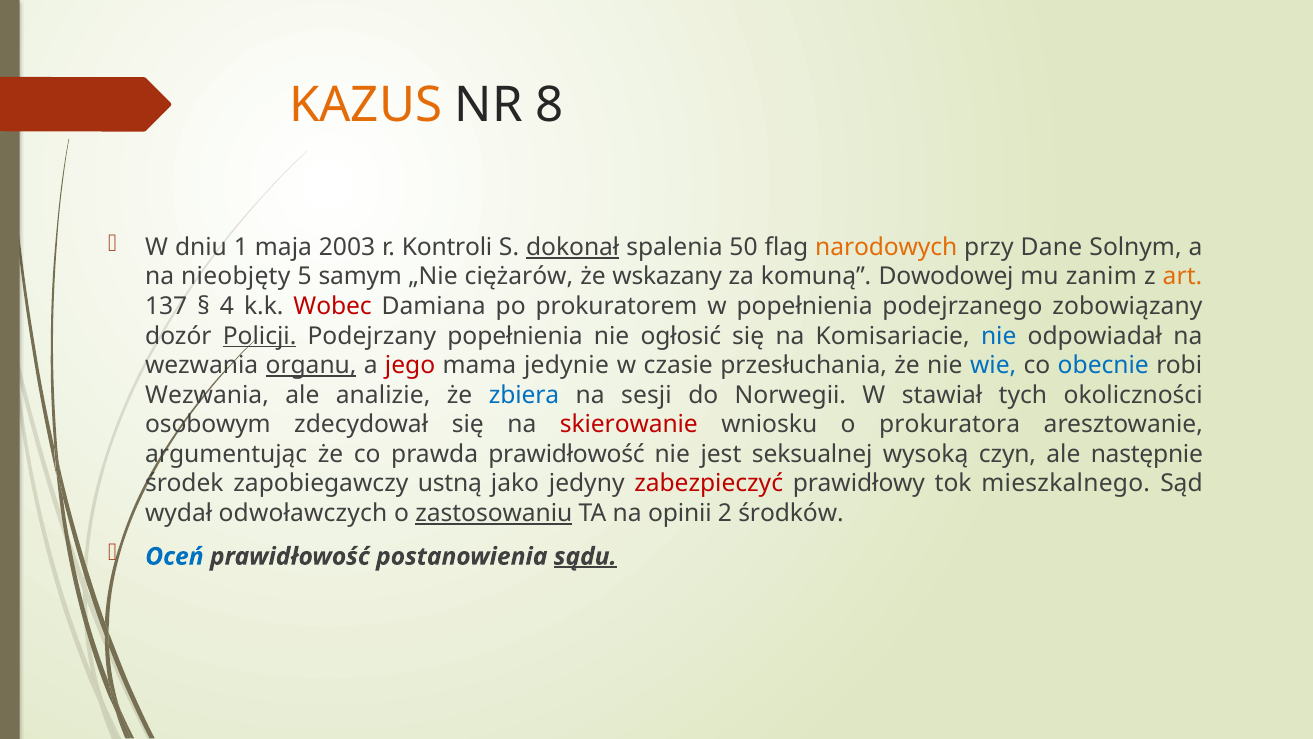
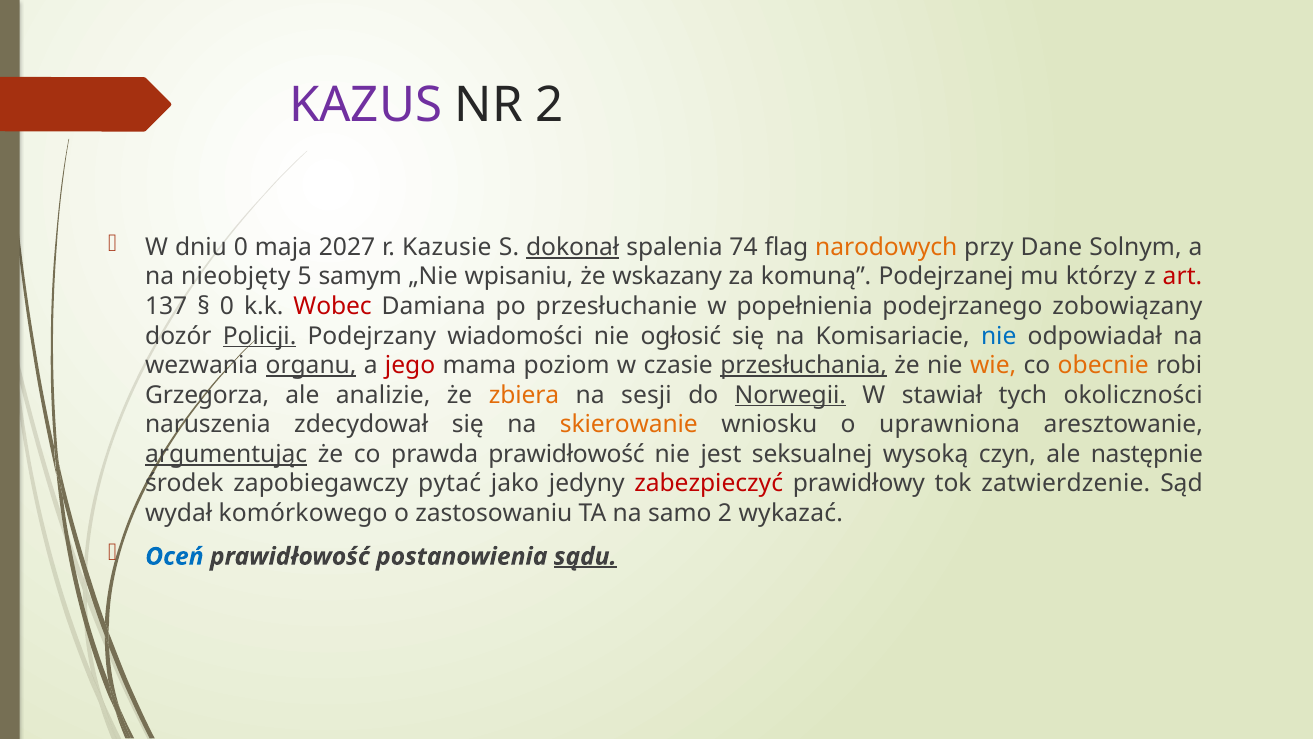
KAZUS colour: orange -> purple (366, 105)
NR 8: 8 -> 2 (550, 105)
dniu 1: 1 -> 0 (241, 247)
2003: 2003 -> 2027 (347, 247)
Kontroli: Kontroli -> Kazusie (447, 247)
50: 50 -> 74 (744, 247)
ciężarów: ciężarów -> wpisaniu (519, 277)
Dowodowej: Dowodowej -> Podejrzanej (946, 277)
zanim: zanim -> którzy (1101, 277)
art colour: orange -> red (1183, 277)
4: 4 -> 0 (227, 306)
prokuratorem: prokuratorem -> przesłuchanie (616, 306)
Podejrzany popełnienia: popełnienia -> wiadomości (515, 336)
jedynie: jedynie -> poziom (567, 365)
przesłuchania underline: none -> present (804, 365)
wie colour: blue -> orange (993, 365)
obecnie colour: blue -> orange (1103, 365)
Wezwania: Wezwania -> Grzegorza (207, 395)
zbiera colour: blue -> orange (524, 395)
Norwegii underline: none -> present (790, 395)
osobowym: osobowym -> naruszenia (208, 424)
skierowanie colour: red -> orange (629, 424)
prokuratora: prokuratora -> uprawniona (950, 424)
argumentując underline: none -> present (226, 454)
ustną: ustną -> pytać (450, 483)
mieszkalnego: mieszkalnego -> zatwierdzenie (1066, 483)
odwoławczych: odwoławczych -> komórkowego (303, 513)
zastosowaniu underline: present -> none (494, 513)
opinii: opinii -> samo (680, 513)
środków: środków -> wykazać (791, 513)
